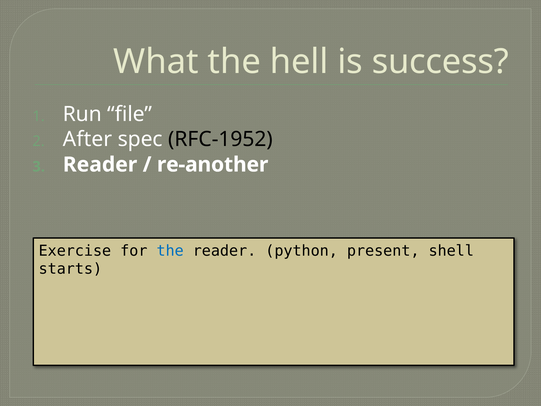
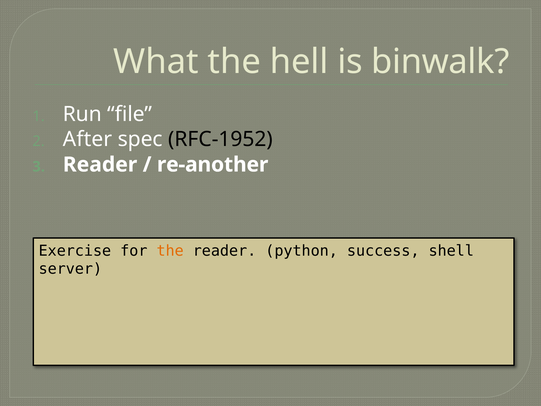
success: success -> binwalk (440, 62)
the colour: blue -> orange (170, 251)
present: present -> success (383, 251)
starts: starts -> server (70, 269)
